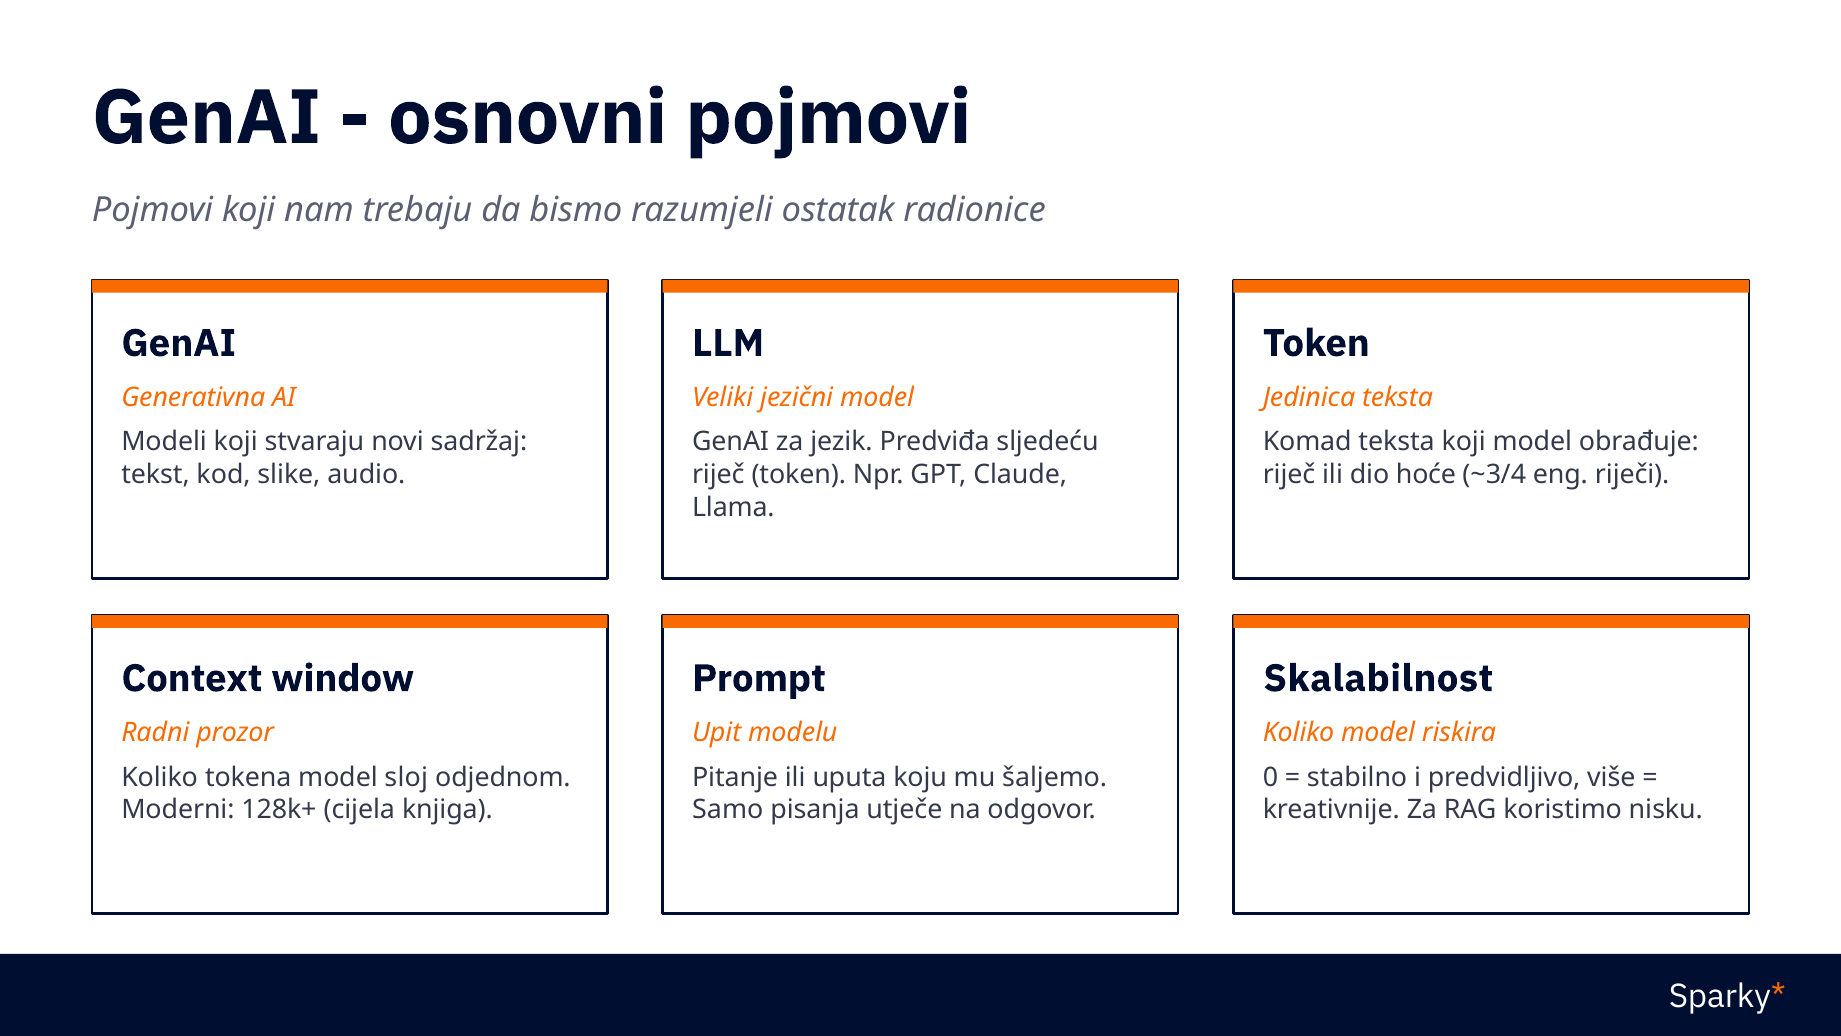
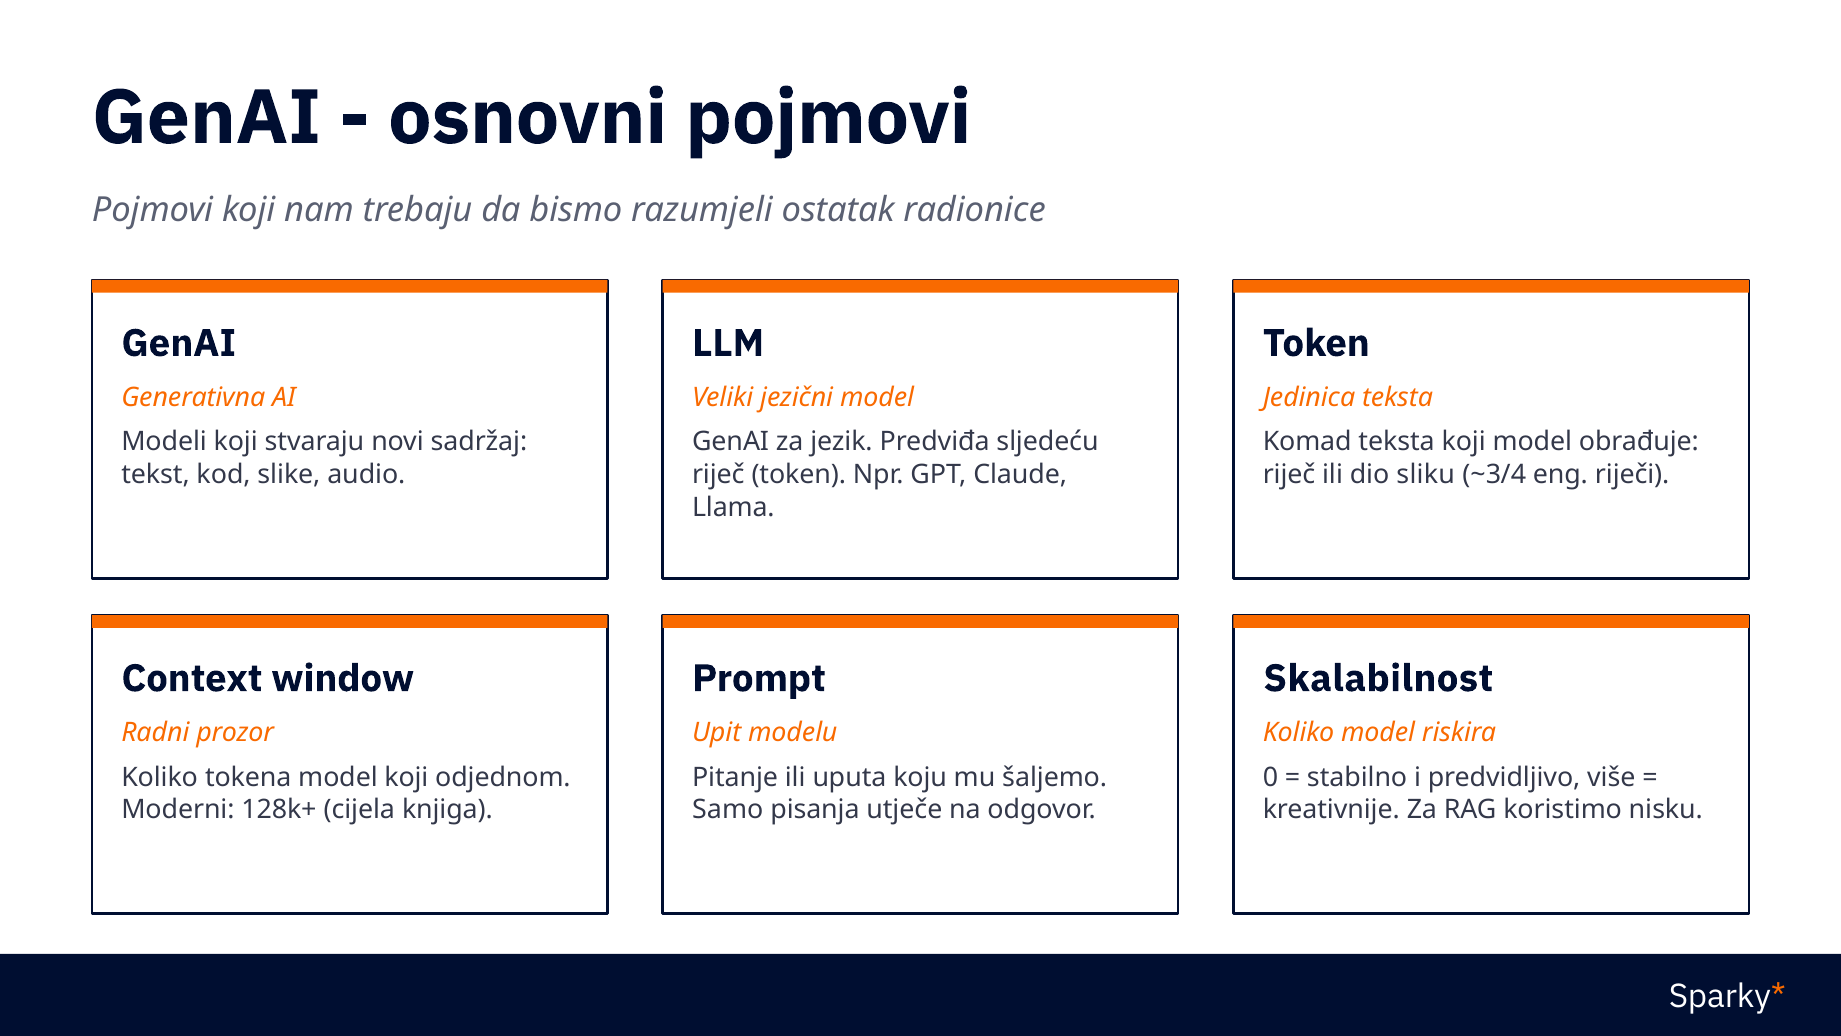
hoće: hoće -> sliku (1426, 475)
model sloj: sloj -> koji (406, 777)
